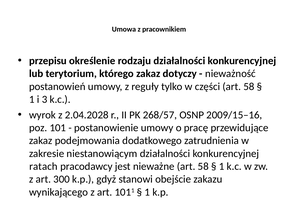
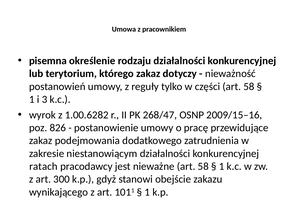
przepisu: przepisu -> pisemna (48, 61)
2.04.2028: 2.04.2028 -> 1.00.6282 (87, 115)
268/57: 268/57 -> 268/47 (160, 115)
101: 101 -> 826 (58, 128)
